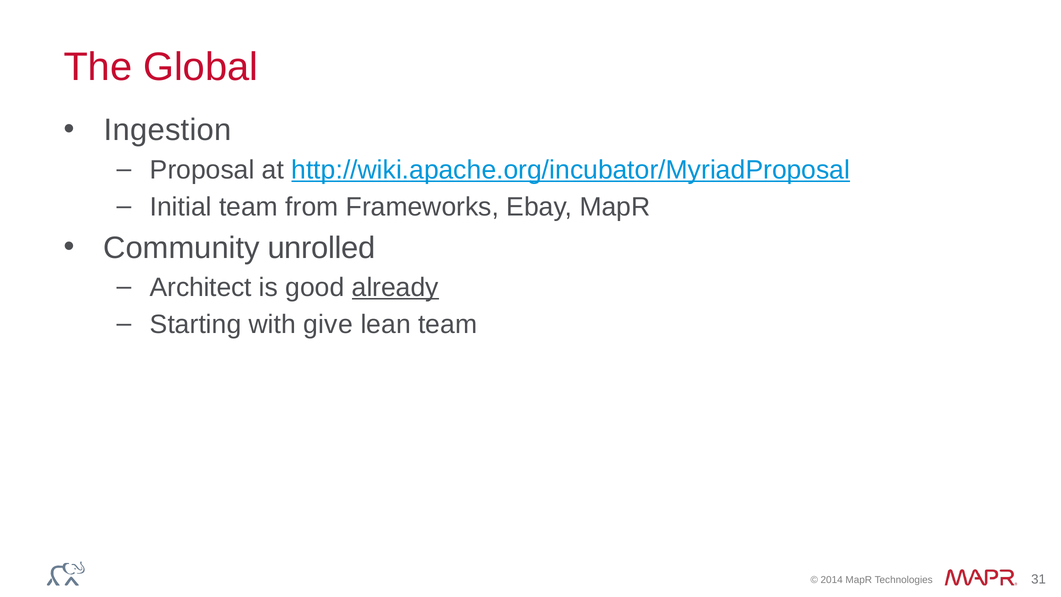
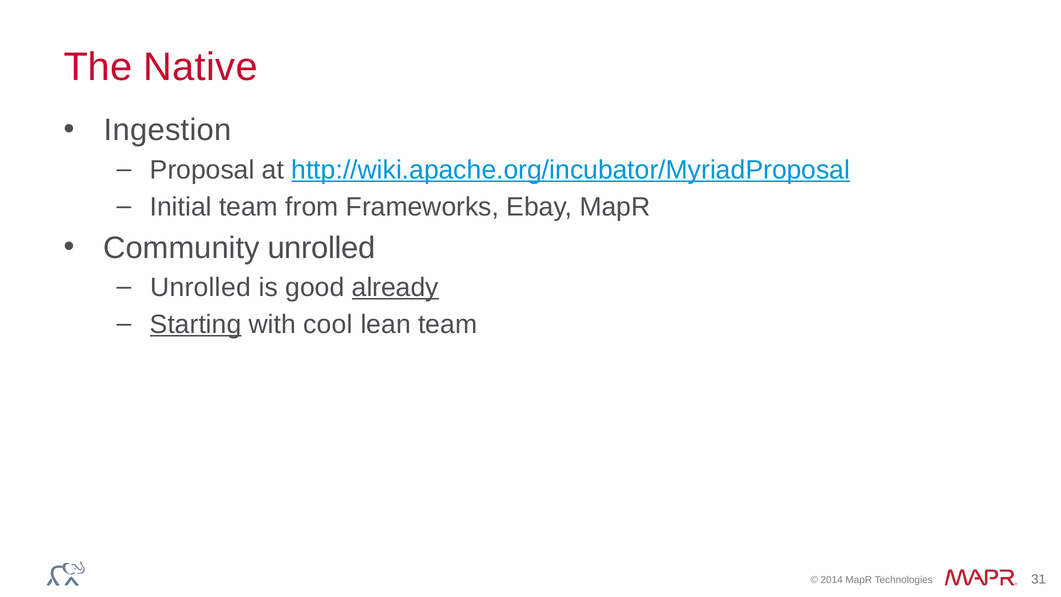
Global: Global -> Native (200, 67)
Architect: Architect -> Unrolled (201, 287)
Starting underline: none -> present (196, 324)
give: give -> cool (328, 324)
